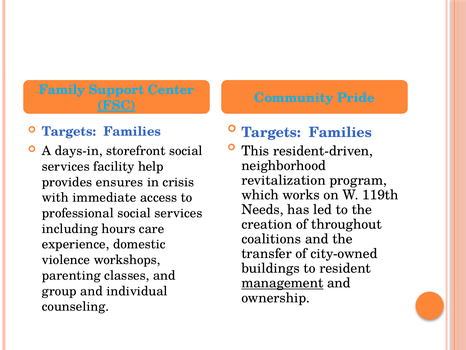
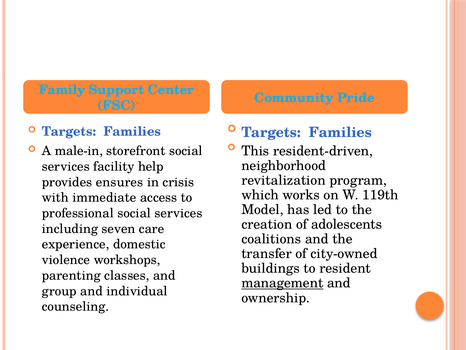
FSC underline: present -> none (116, 105)
days-in: days-in -> male-in (79, 151)
Needs: Needs -> Model (262, 209)
throughout: throughout -> adolescents (347, 224)
hours: hours -> seven (119, 228)
